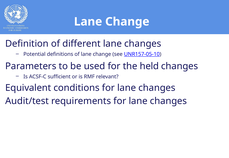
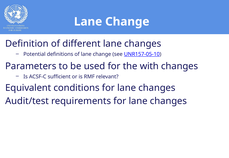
held: held -> with (149, 66)
